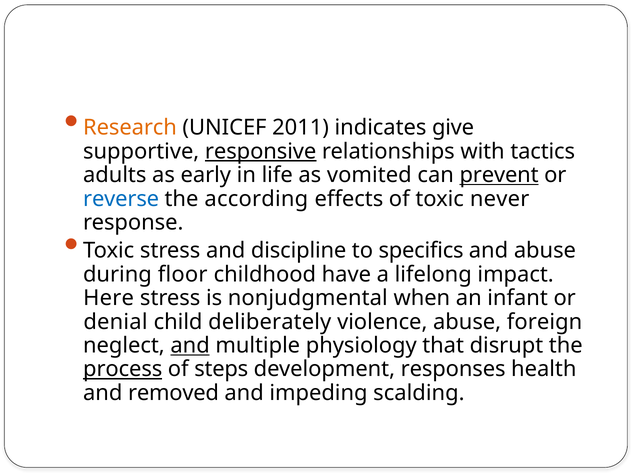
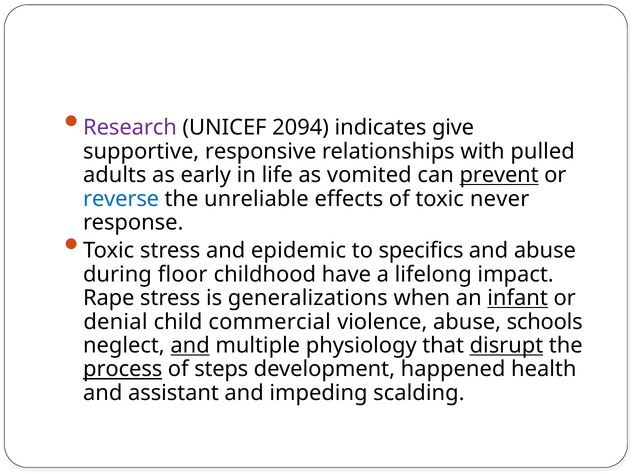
Research colour: orange -> purple (130, 128)
2011: 2011 -> 2094 (301, 128)
responsive underline: present -> none (261, 151)
tactics: tactics -> pulled (543, 151)
according: according -> unreliable (256, 199)
discipline: discipline -> epidemic (299, 251)
Here: Here -> Rape (109, 298)
nonjudgmental: nonjudgmental -> generalizations (308, 298)
infant underline: none -> present (518, 298)
deliberately: deliberately -> commercial (270, 322)
foreign: foreign -> schools (545, 322)
disrupt underline: none -> present (506, 345)
responses: responses -> happened (453, 369)
removed: removed -> assistant (173, 393)
